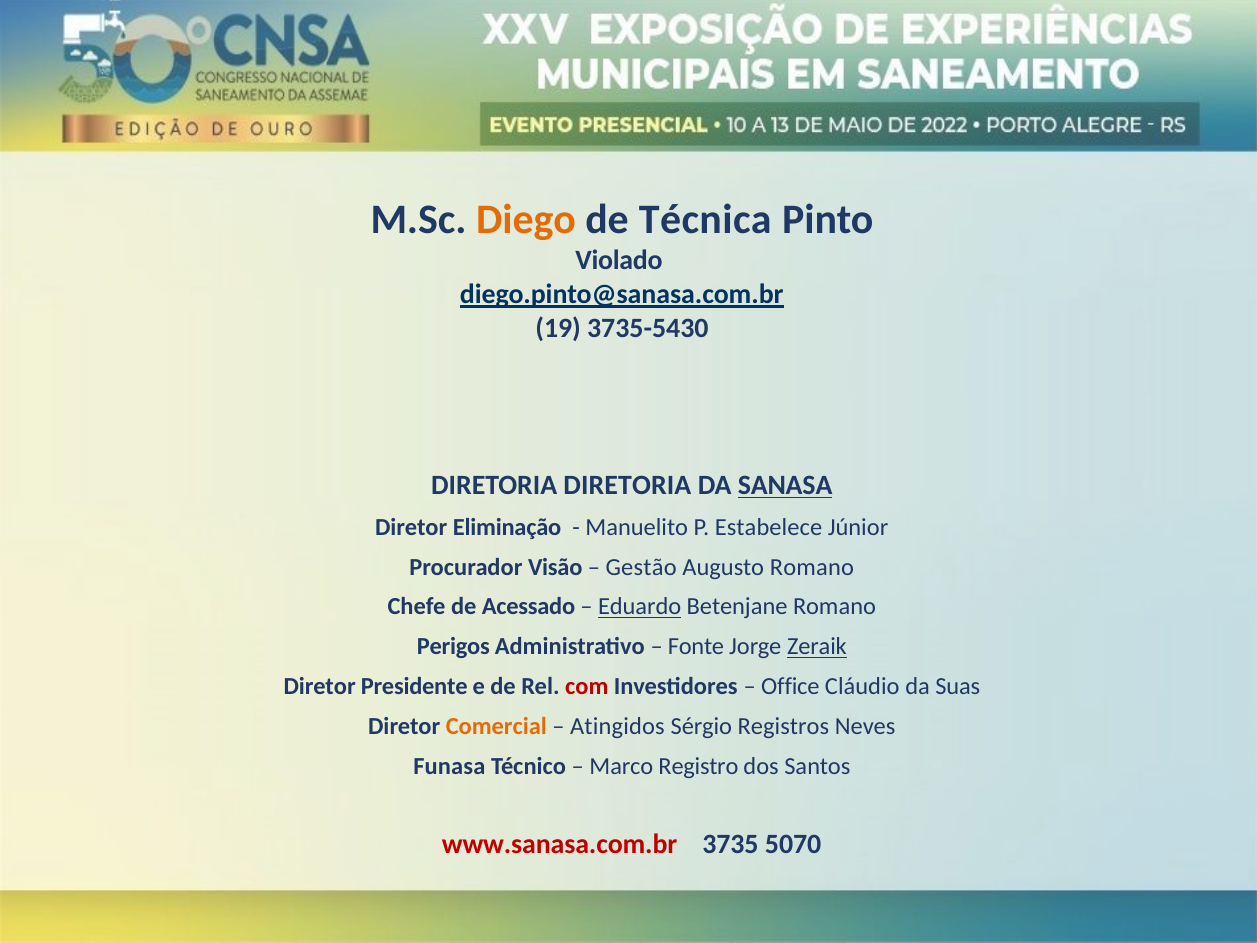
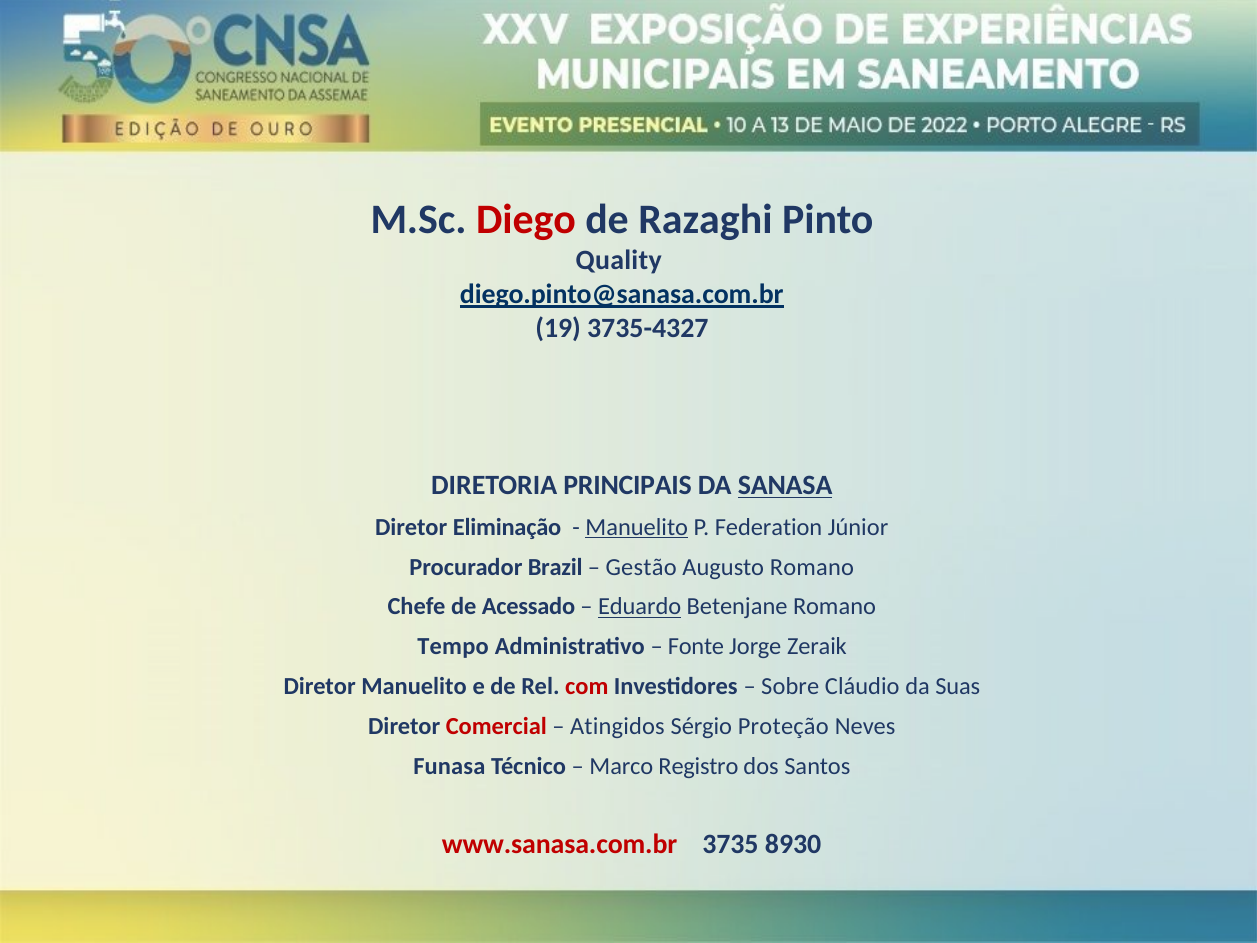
Diego colour: orange -> red (526, 220)
Técnica: Técnica -> Razaghi (705, 220)
Violado: Violado -> Quality (619, 260)
3735-5430: 3735-5430 -> 3735-4327 (648, 328)
DIRETORIA DIRETORIA: DIRETORIA -> PRINCIPAIS (628, 485)
Manuelito underline: none -> present (637, 527)
Estabelece: Estabelece -> Federation (769, 527)
Visão: Visão -> Brazil (555, 567)
Perigos: Perigos -> Tempo (453, 647)
Zeraik underline: present -> none (817, 647)
Diretor Presidente: Presidente -> Manuelito (414, 686)
Office: Office -> Sobre (790, 686)
Comercial colour: orange -> red (496, 726)
Registros: Registros -> Proteção (783, 726)
5070: 5070 -> 8930 (793, 844)
